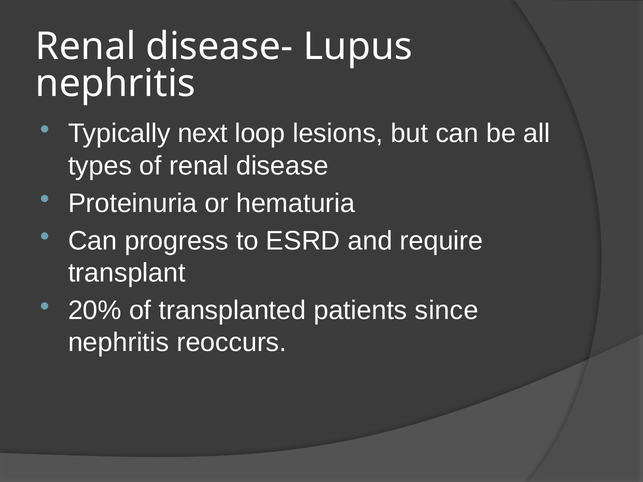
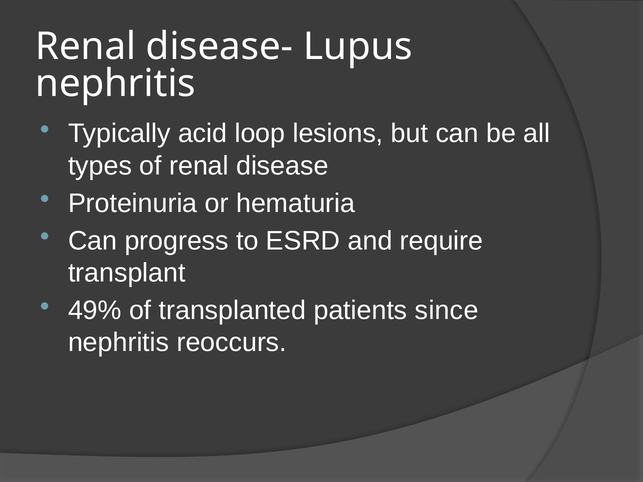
next: next -> acid (203, 134)
20%: 20% -> 49% (95, 310)
